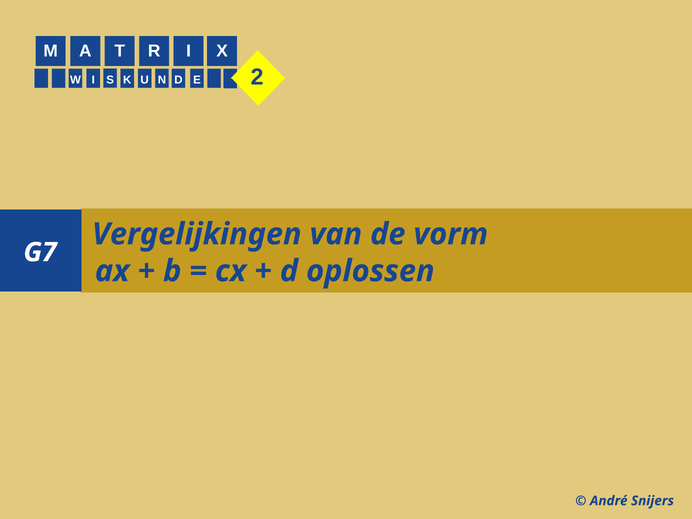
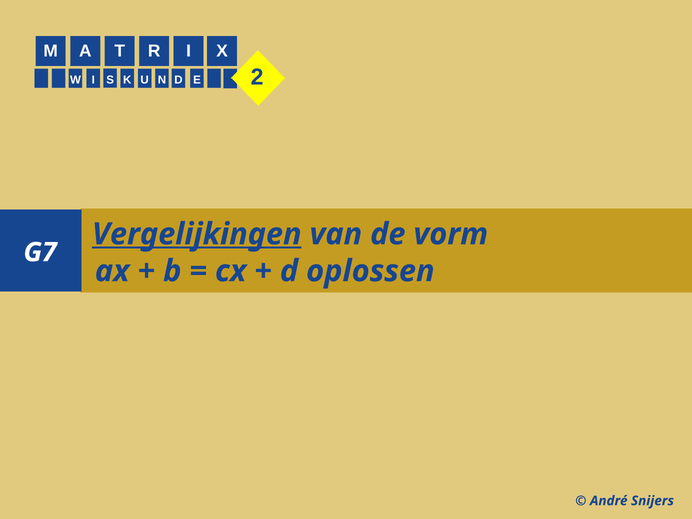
Vergelijkingen underline: none -> present (197, 234)
